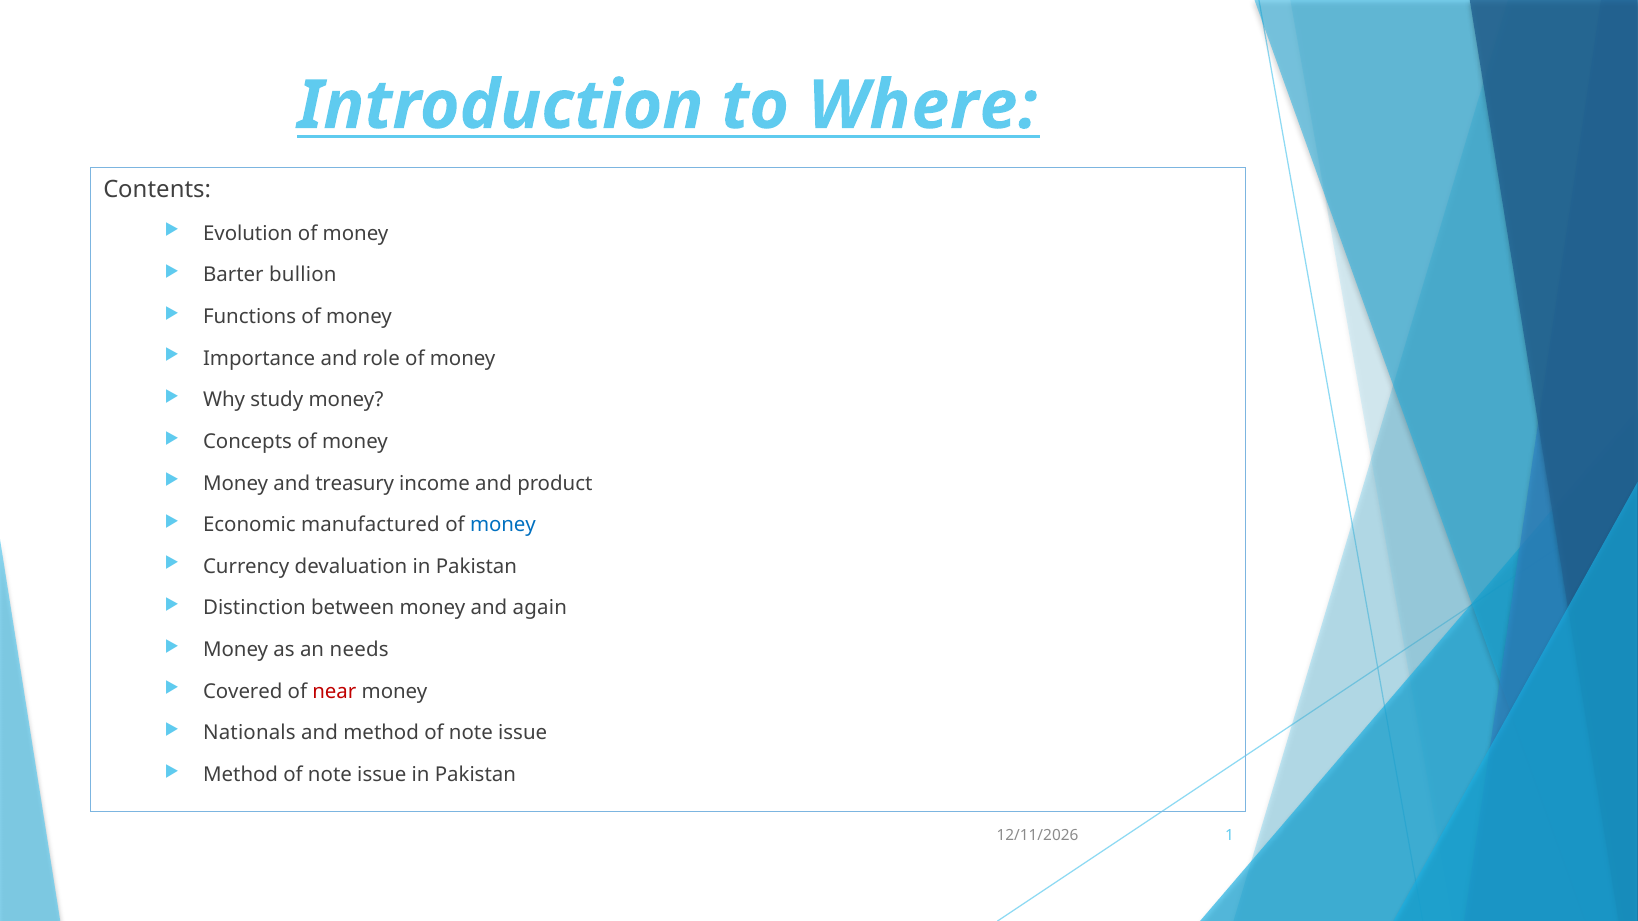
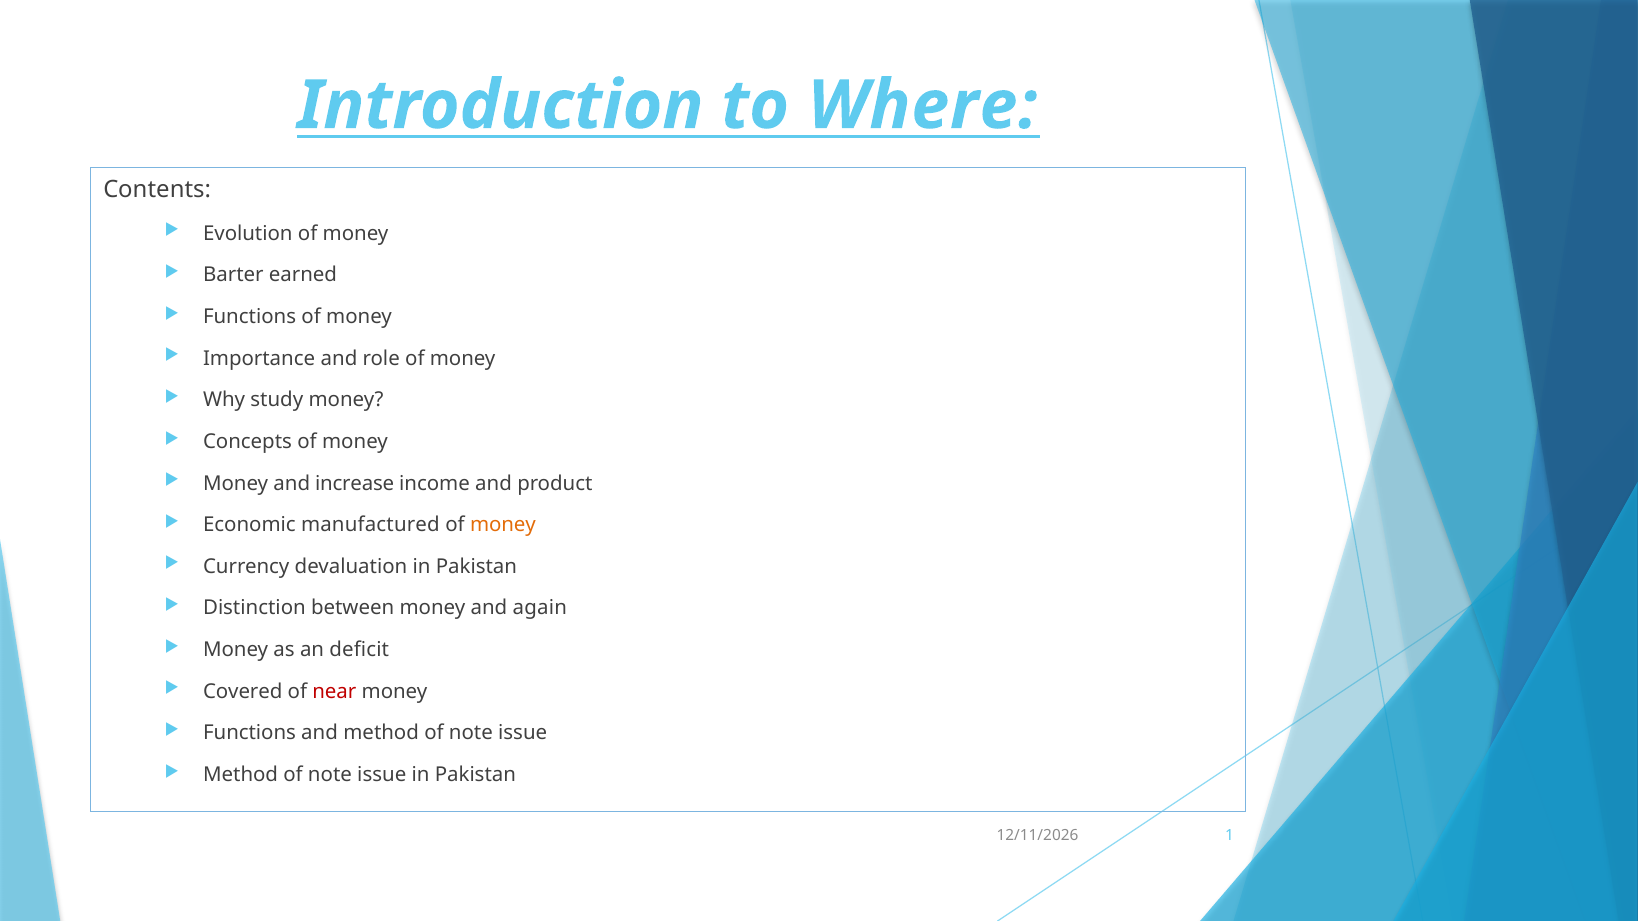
bullion: bullion -> earned (303, 275)
treasury: treasury -> increase (355, 483)
money colour: blue -> orange (503, 525)
needs: needs -> deficit (359, 650)
Nationals: Nationals -> Functions (250, 733)
